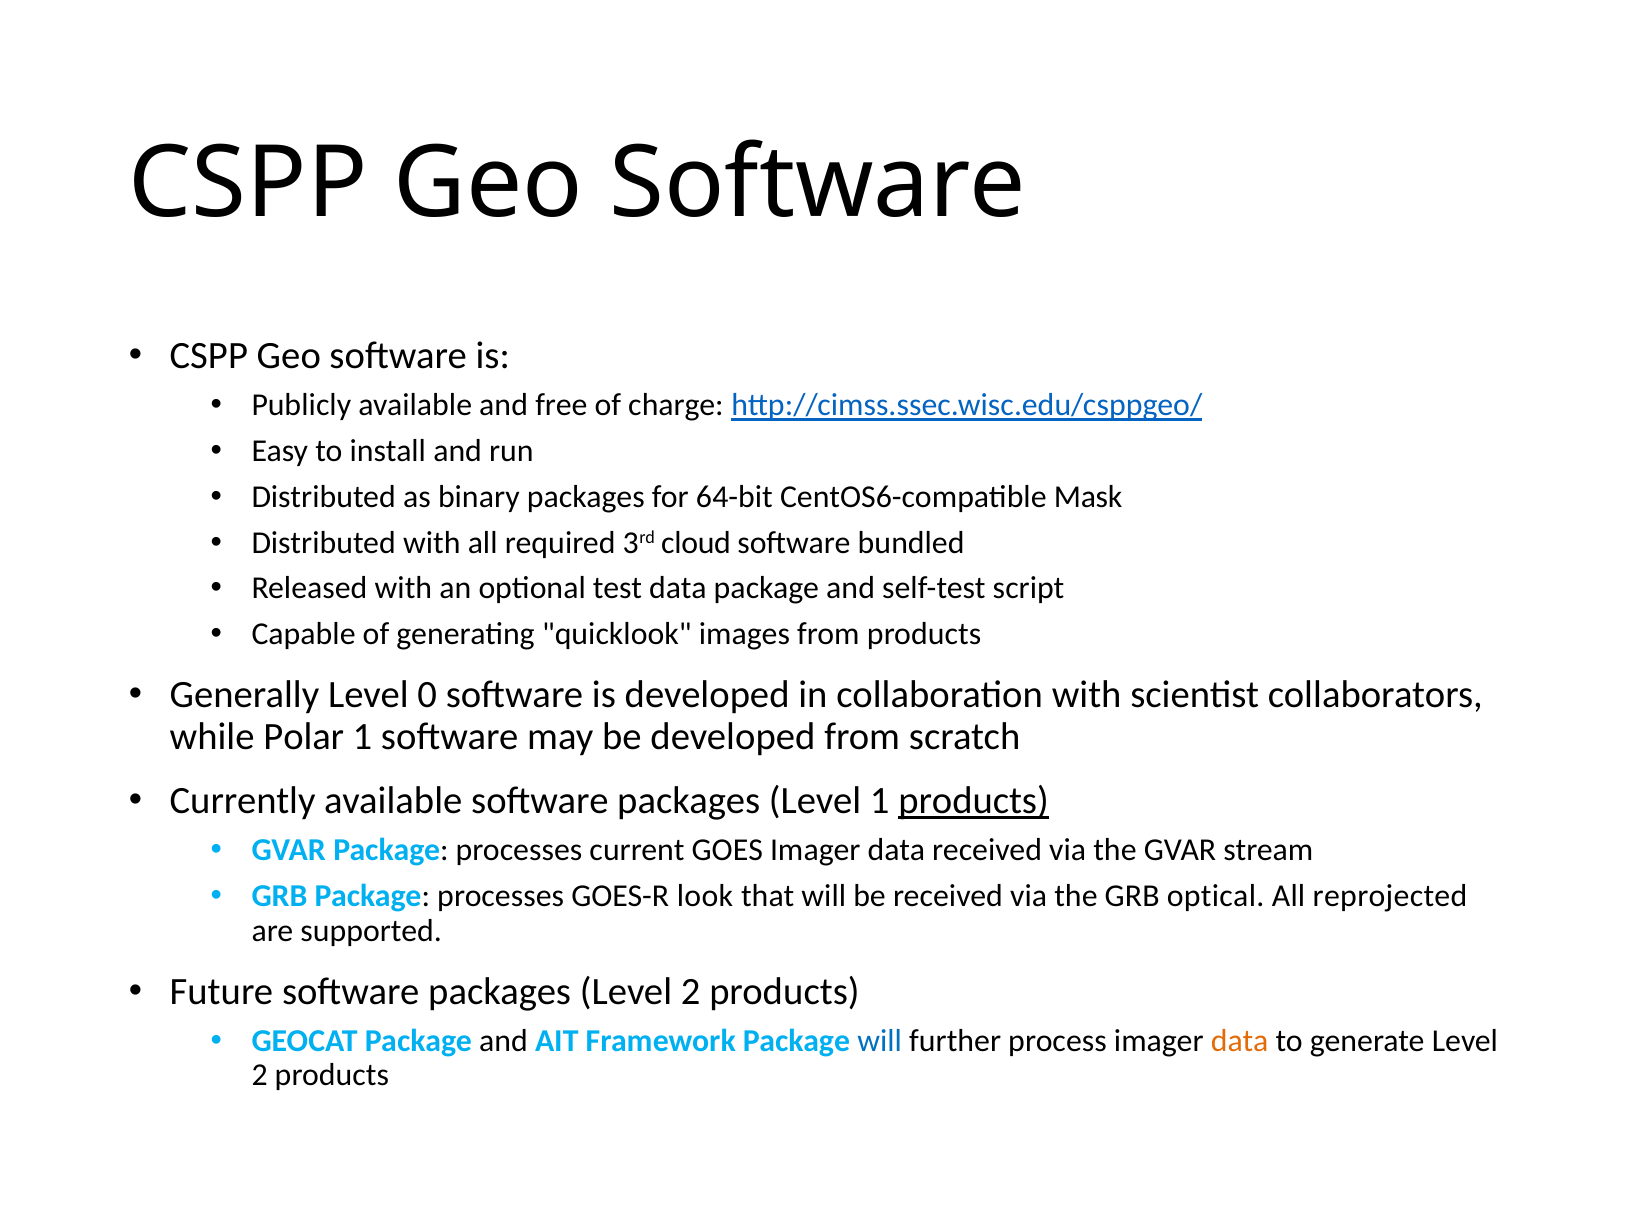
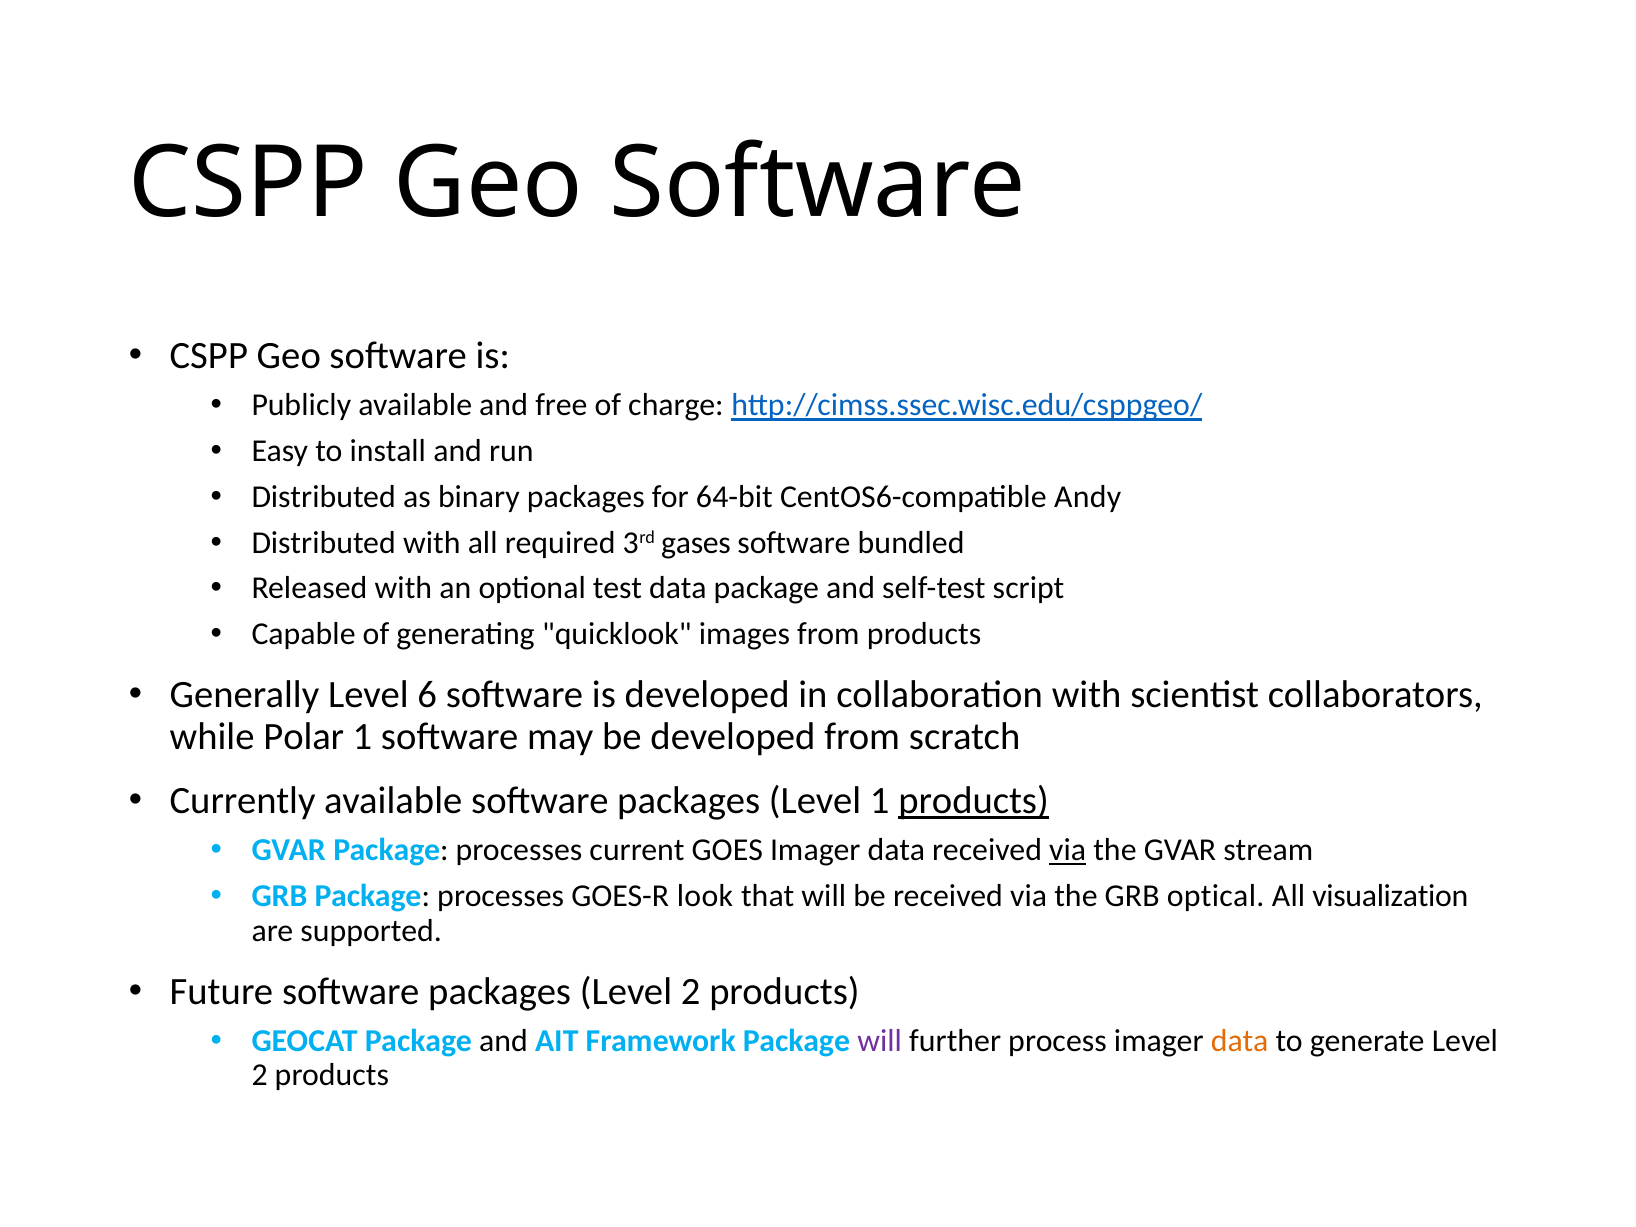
Mask: Mask -> Andy (1088, 497)
cloud: cloud -> gases (696, 543)
0: 0 -> 6 (427, 695)
via underline: none -> present (1068, 850)
reprojected: reprojected -> visualization (1390, 896)
will colour: blue -> purple (880, 1041)
